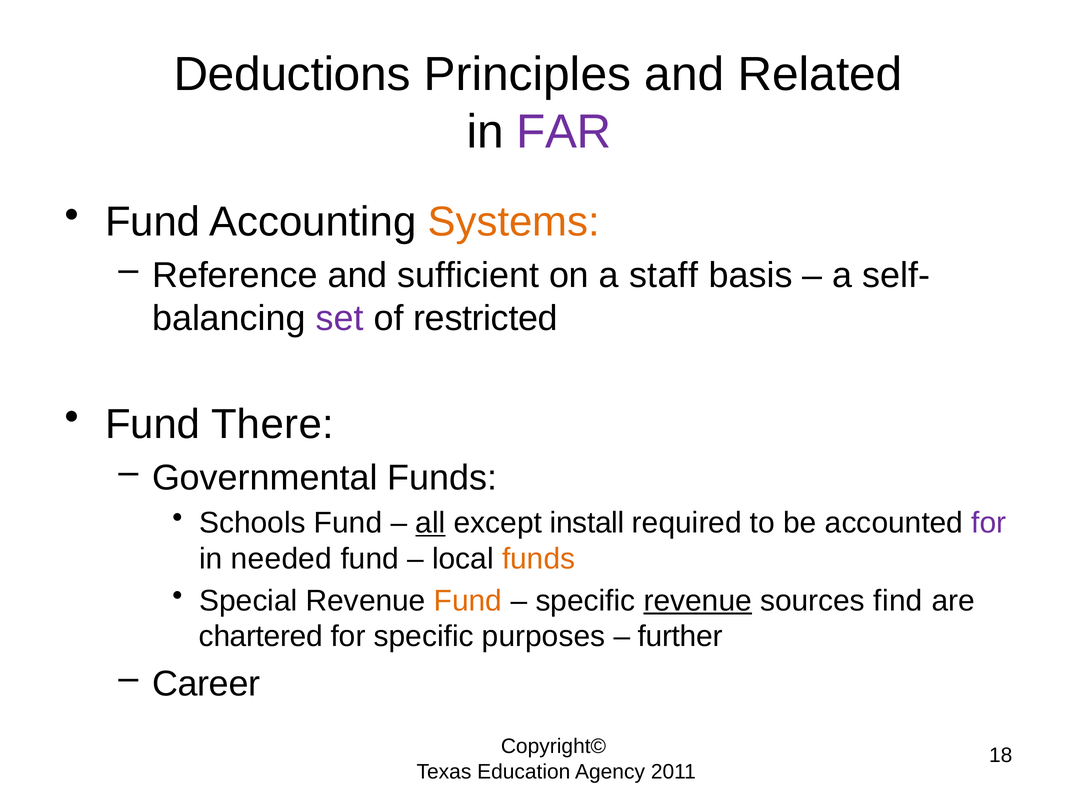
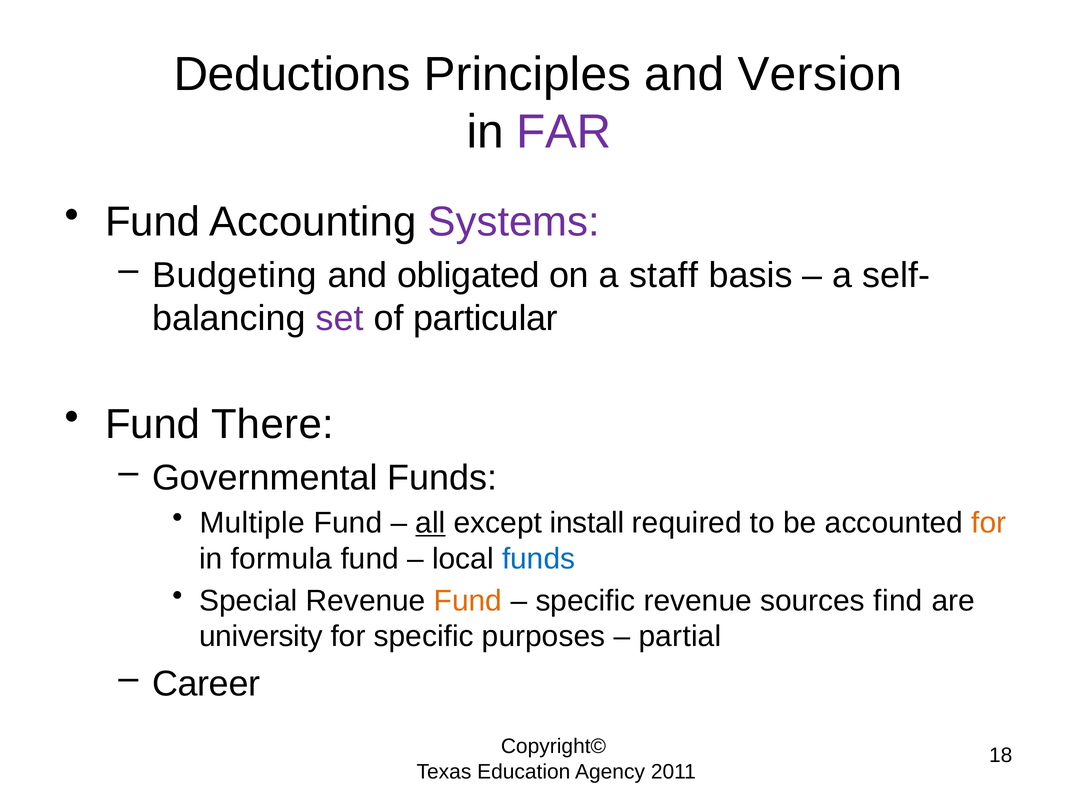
Related: Related -> Version (820, 74)
Systems colour: orange -> purple (514, 222)
Reference: Reference -> Budgeting (235, 275)
sufficient: sufficient -> obligated (468, 275)
restricted: restricted -> particular (486, 318)
Schools: Schools -> Multiple (252, 523)
for colour: purple -> orange (989, 523)
needed: needed -> formula (281, 559)
funds colour: orange -> blue (539, 559)
revenue underline: present -> none (698, 600)
chartered: chartered -> university (261, 636)
further: further -> partial (680, 636)
